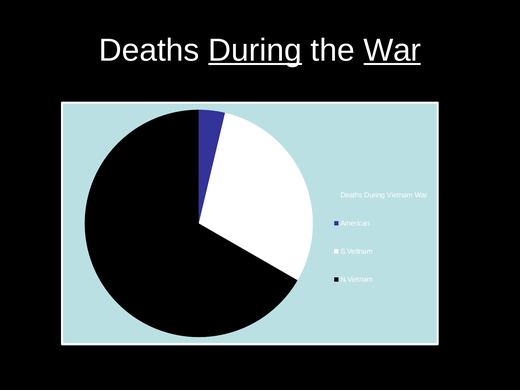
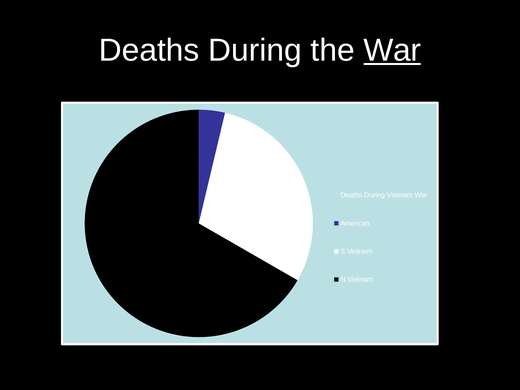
During underline: present -> none (255, 50)
